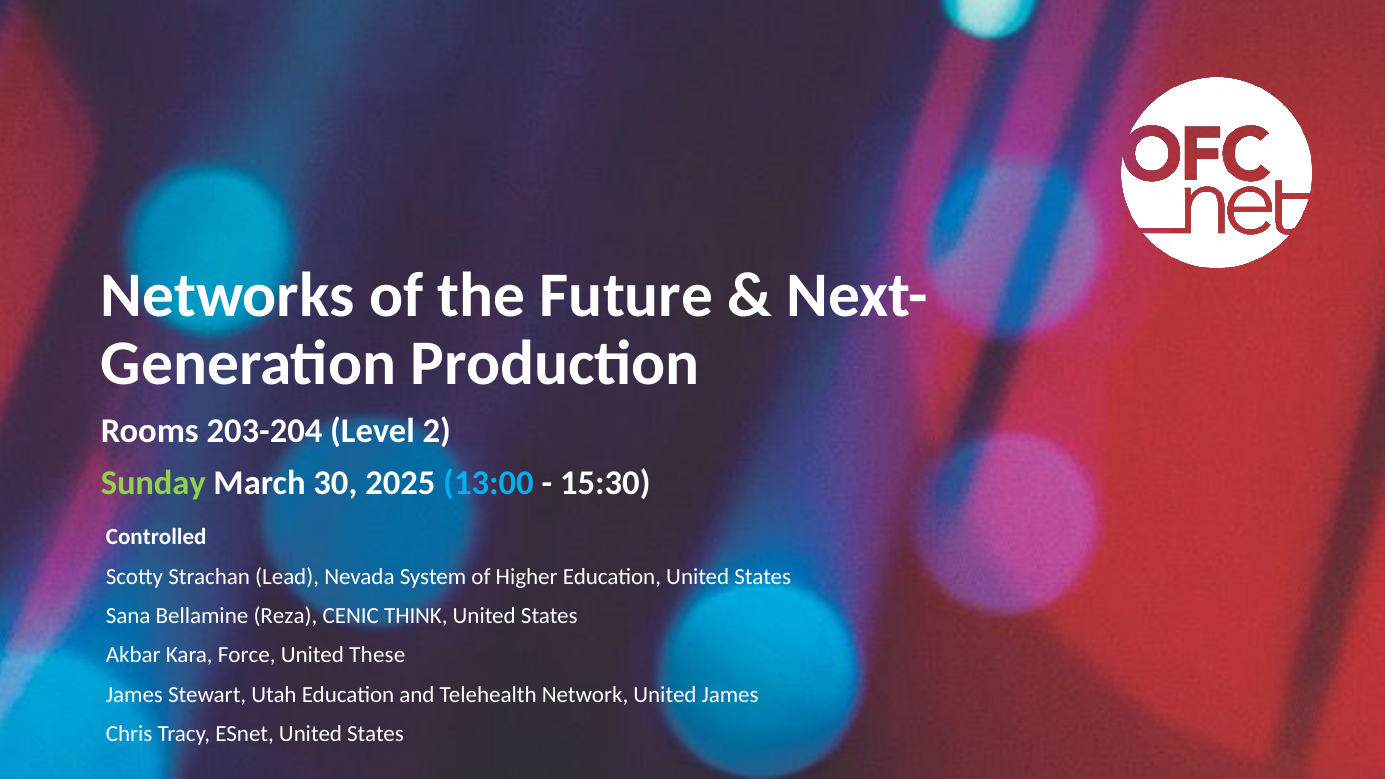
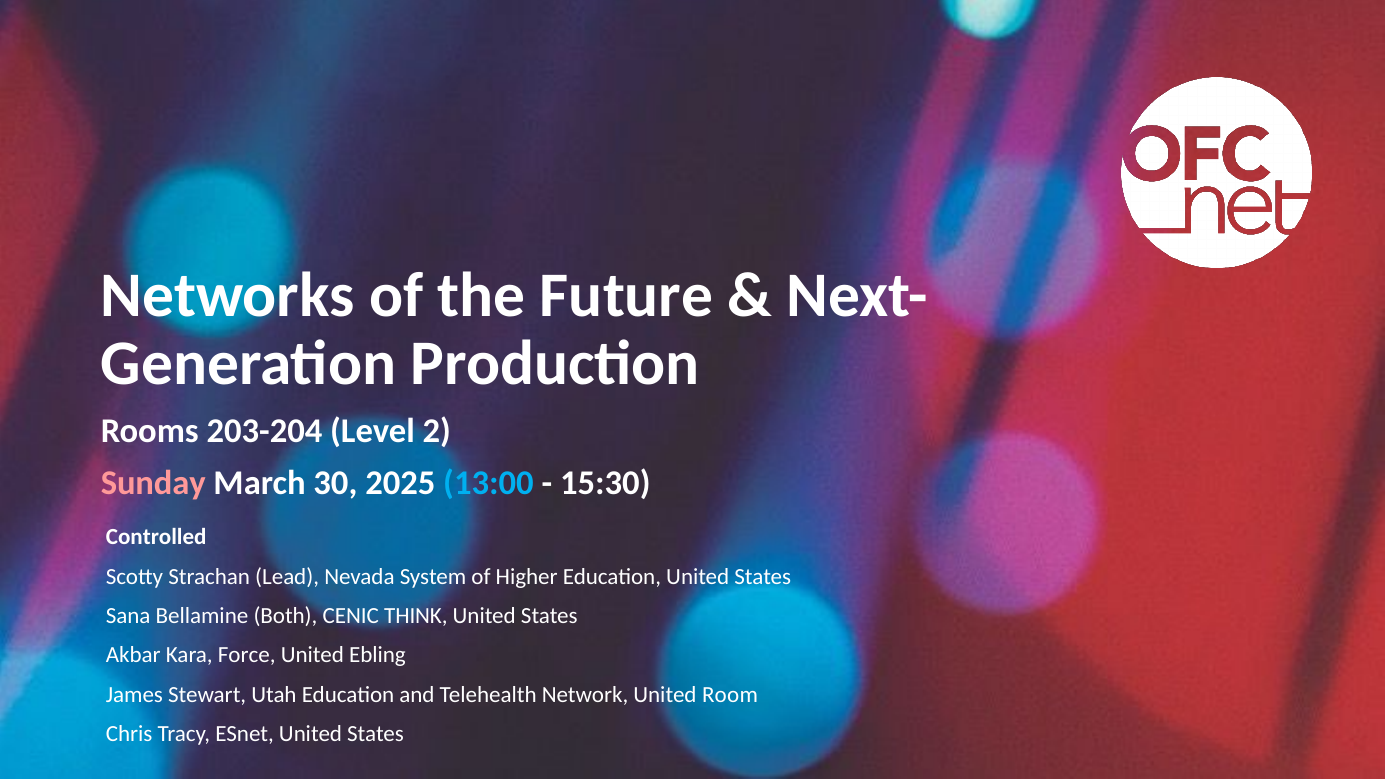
Sunday colour: light green -> pink (153, 483)
Reza: Reza -> Both (285, 616)
These: These -> Ebling (377, 655)
United James: James -> Room (730, 694)
